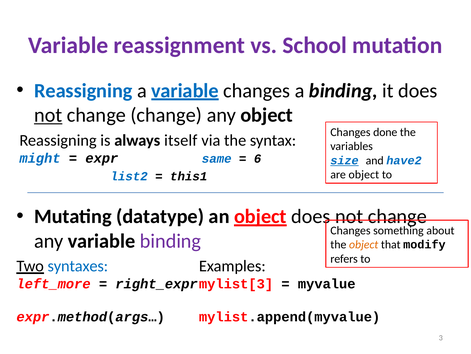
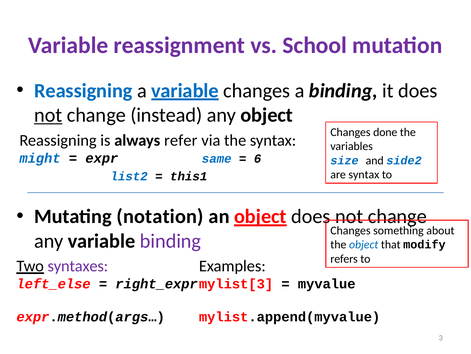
change change: change -> instead (166, 115)
itself: itself -> refer (181, 140)
size underline: present -> none (345, 160)
have2: have2 -> side2 (404, 160)
are object: object -> syntax (364, 174)
datatype: datatype -> notation (160, 216)
object colour: orange -> blue (364, 244)
syntaxes colour: blue -> purple (78, 266)
left_more: left_more -> left_else (54, 283)
